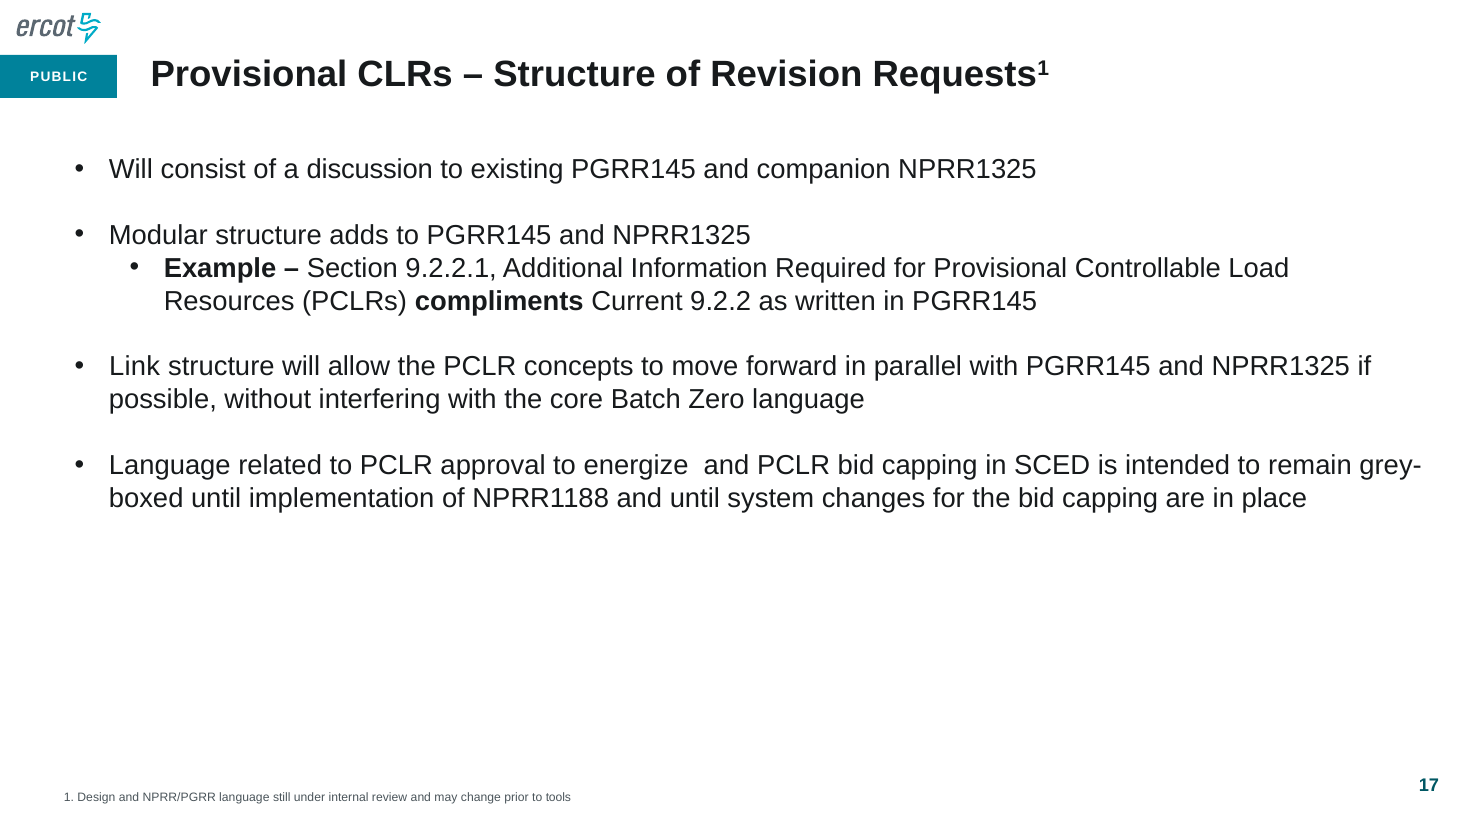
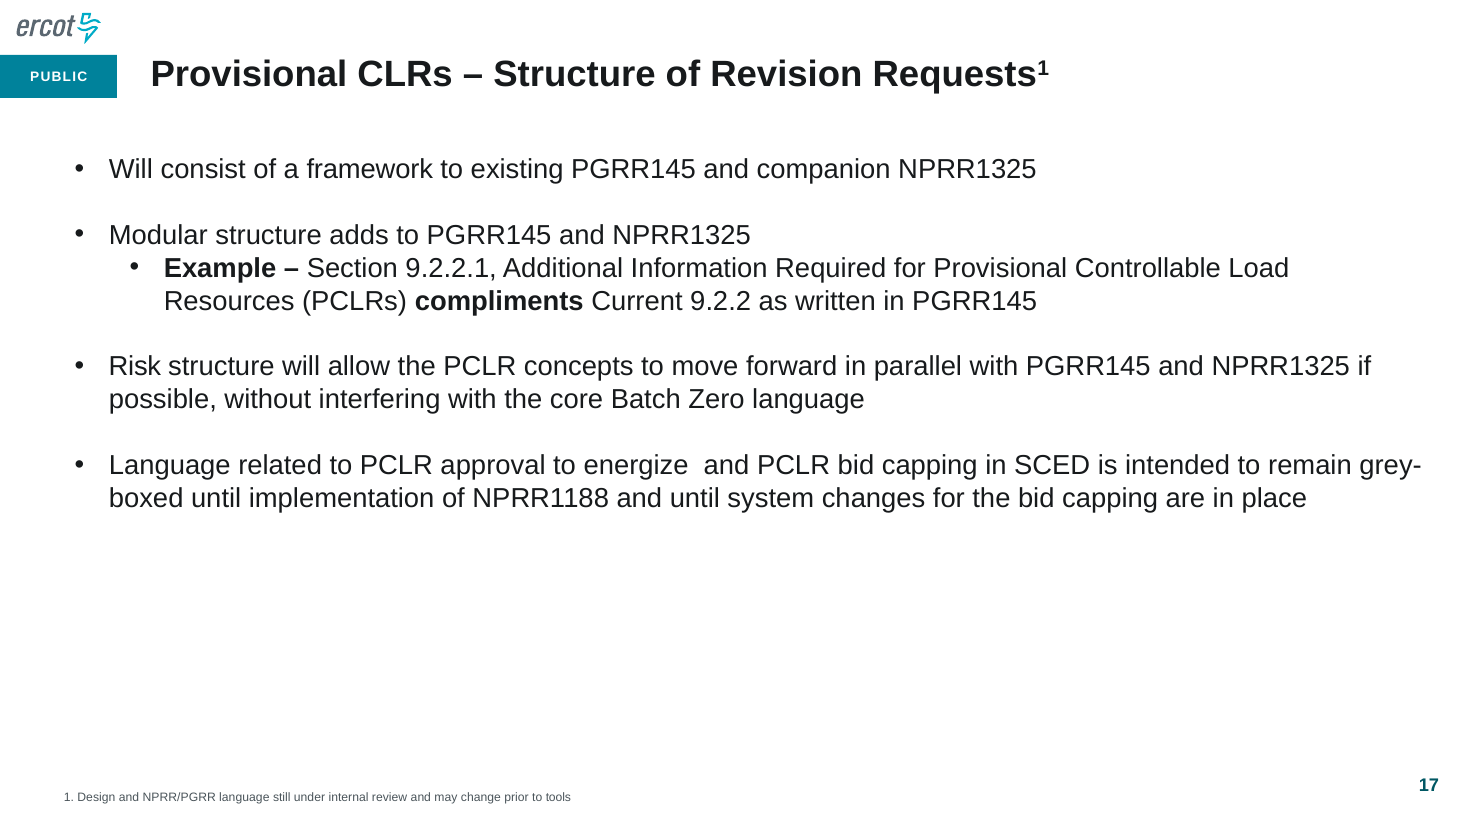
discussion: discussion -> framework (370, 170)
Link: Link -> Risk (135, 367)
